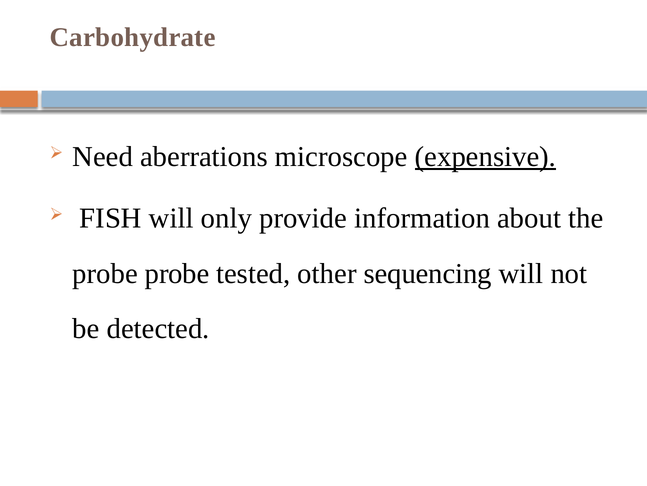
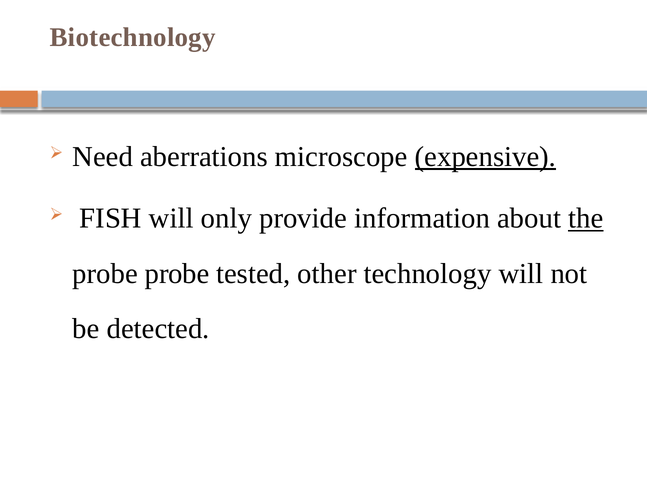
Carbohydrate: Carbohydrate -> Biotechnology (133, 37)
the underline: none -> present (586, 218)
sequencing: sequencing -> technology (428, 273)
